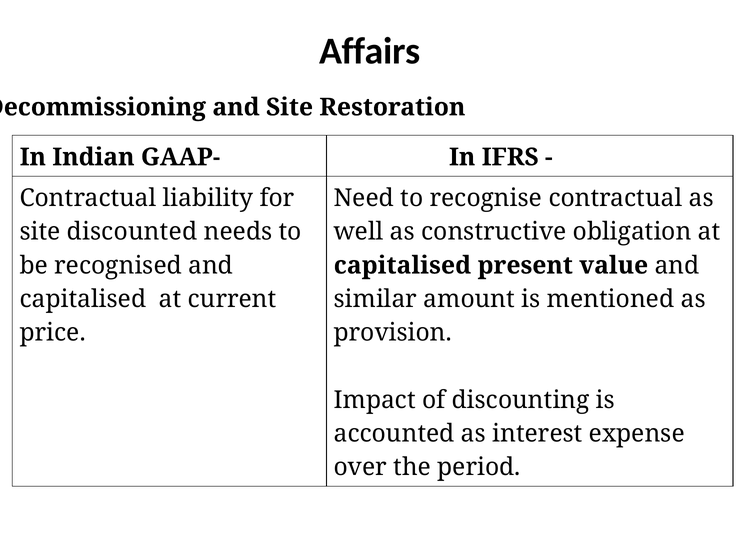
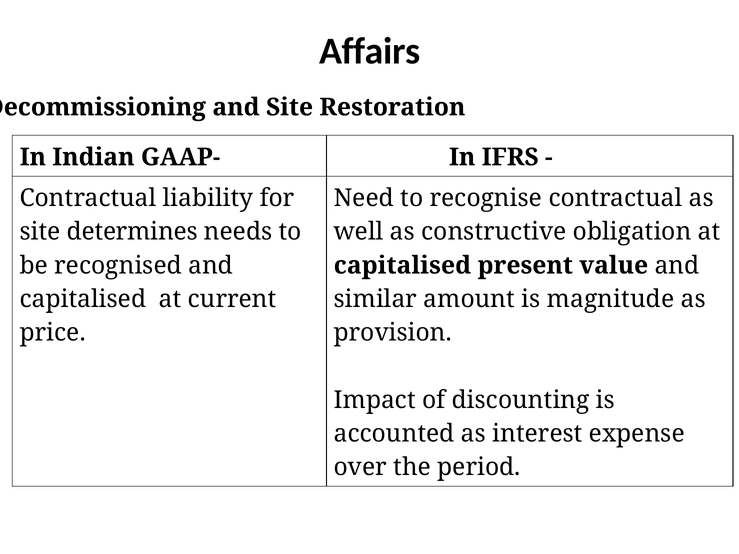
discounted: discounted -> determines (132, 232)
mentioned: mentioned -> magnitude (610, 299)
